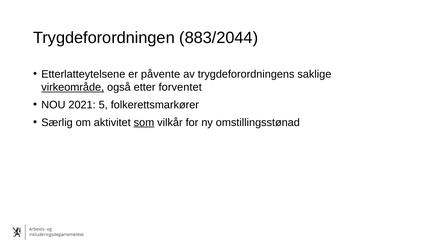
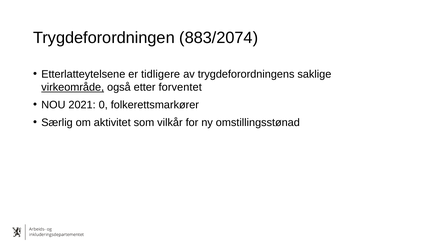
883/2044: 883/2044 -> 883/2074 (219, 38)
påvente: påvente -> tidligere (161, 74)
5: 5 -> 0 (103, 105)
som underline: present -> none (144, 122)
